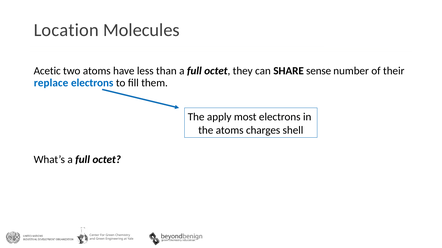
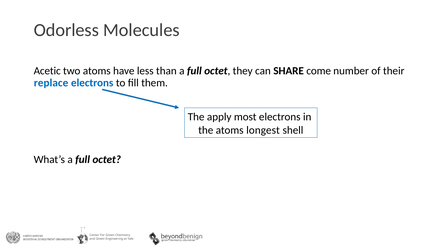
Location: Location -> Odorless (66, 30)
sense: sense -> come (319, 71)
charges: charges -> longest (263, 131)
